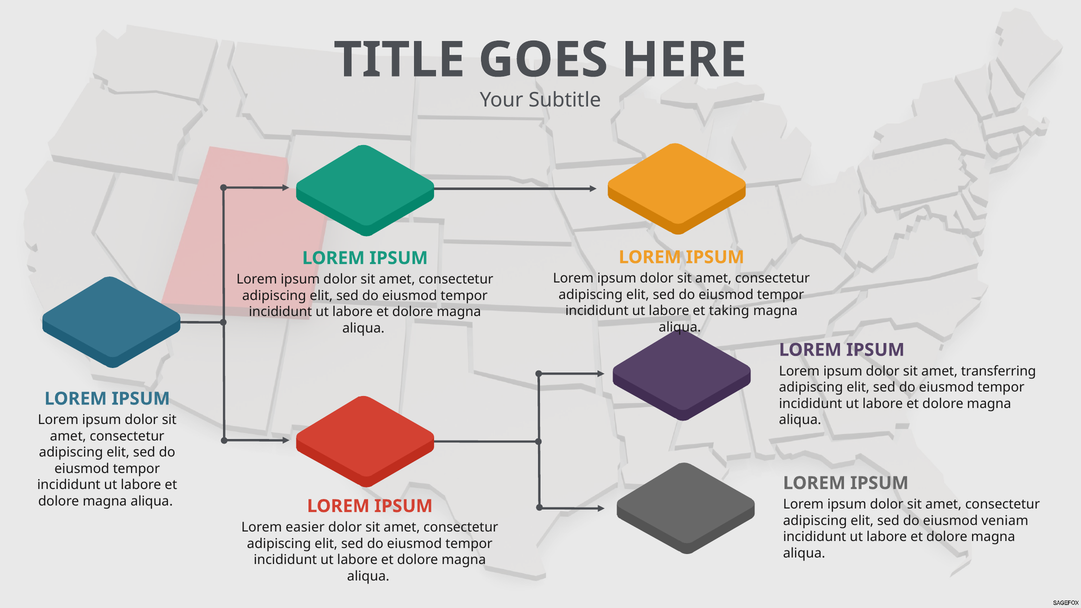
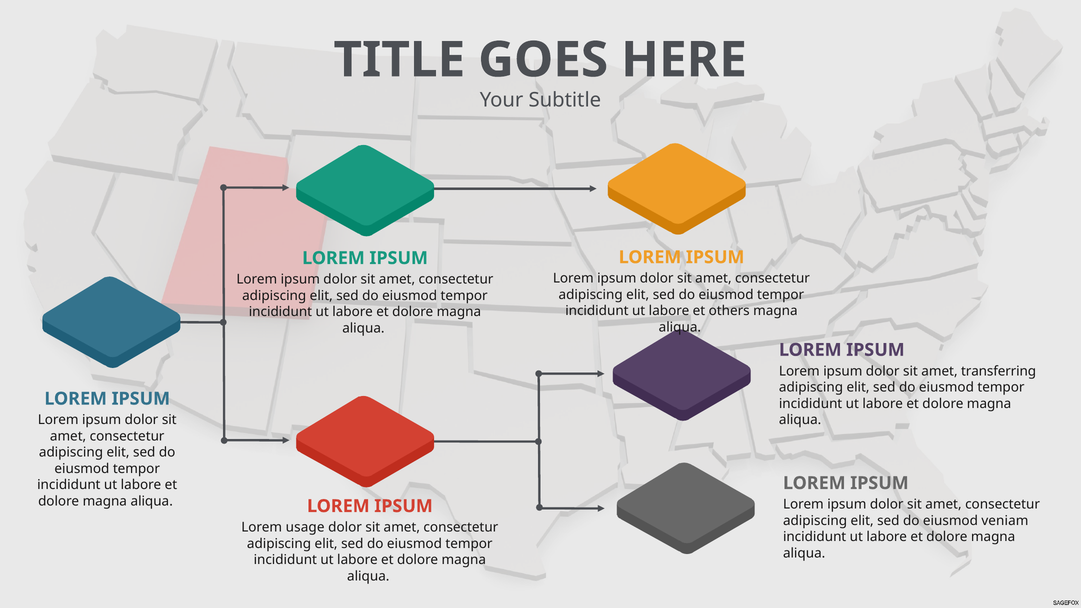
taking: taking -> others (729, 311)
easier: easier -> usage (305, 528)
